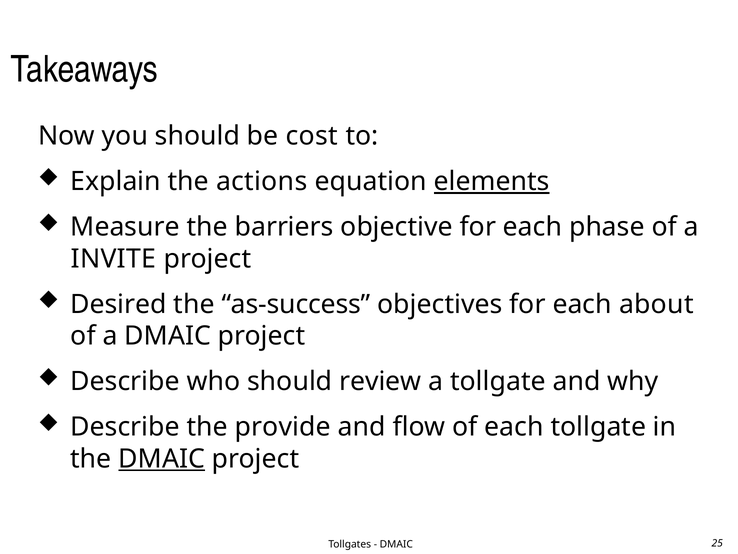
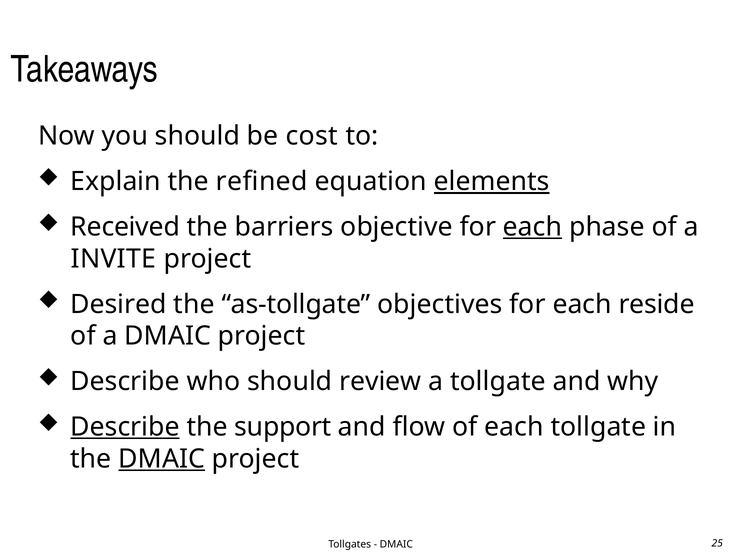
actions: actions -> refined (262, 181)
Measure: Measure -> Received (125, 227)
each underline: none -> present (533, 227)
as-success: as-success -> as-tollgate (296, 304)
about: about -> reside (657, 304)
Describe underline: none -> present (125, 426)
provide: provide -> support (283, 426)
